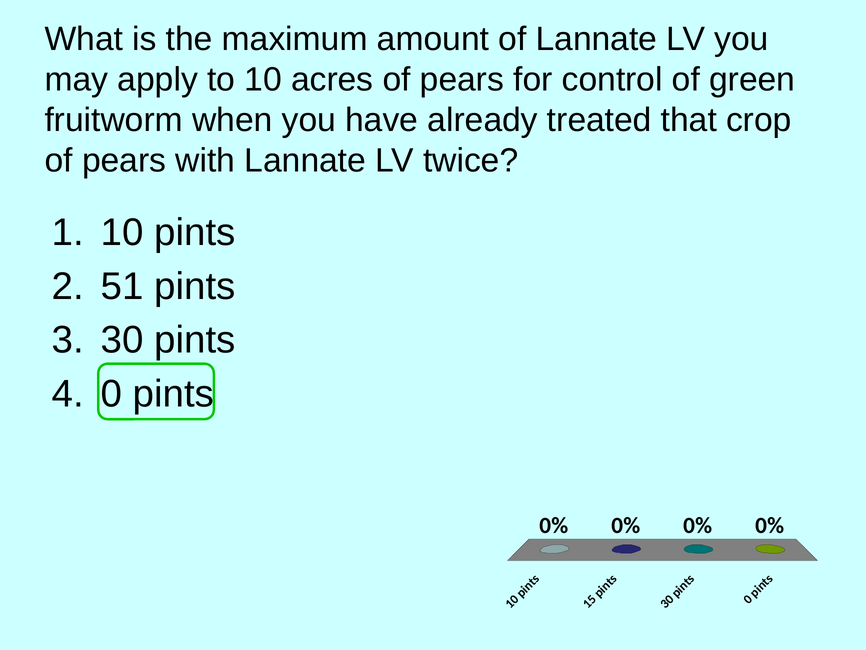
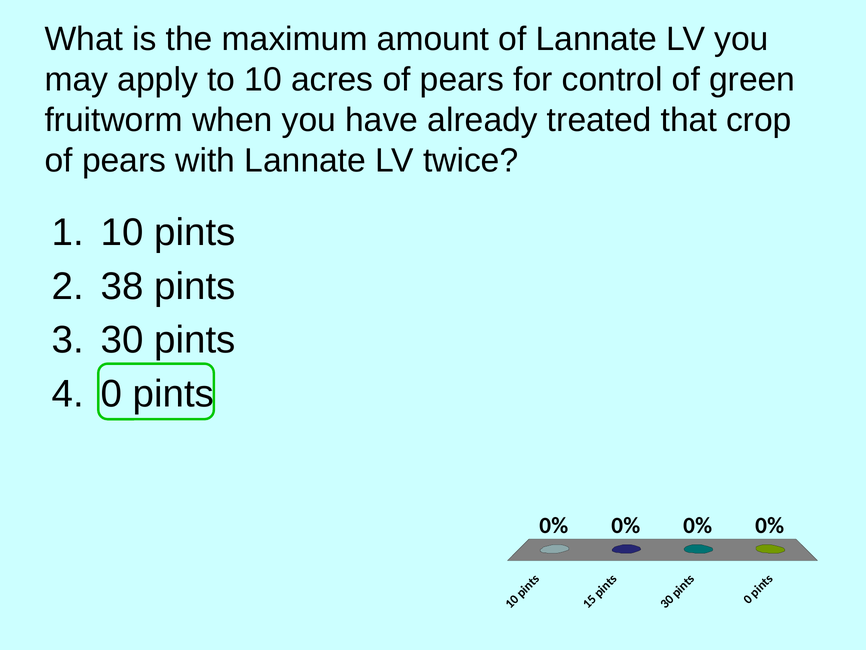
51: 51 -> 38 (122, 286)
